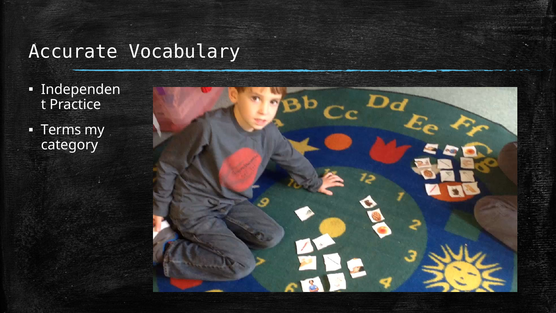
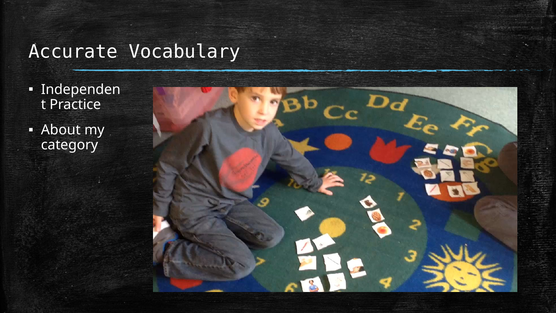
Terms: Terms -> About (61, 130)
